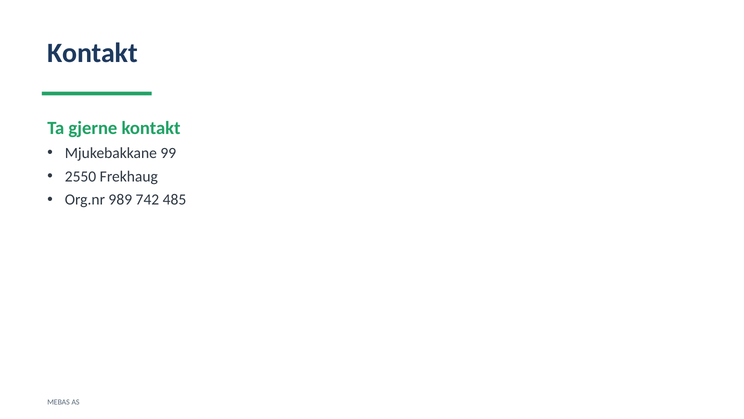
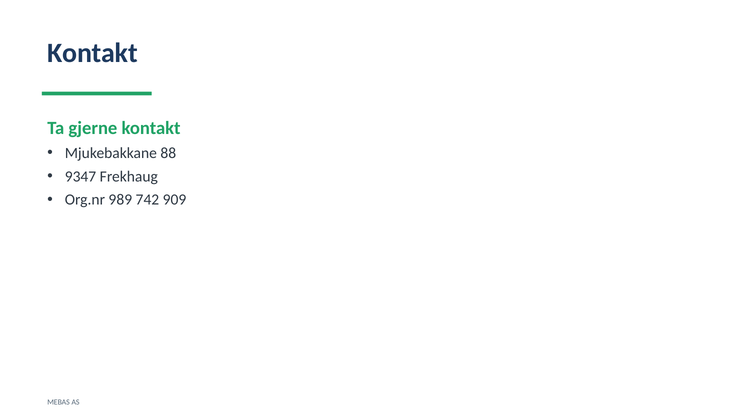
99: 99 -> 88 (168, 153)
2550: 2550 -> 9347 (80, 176)
485: 485 -> 909 (175, 200)
